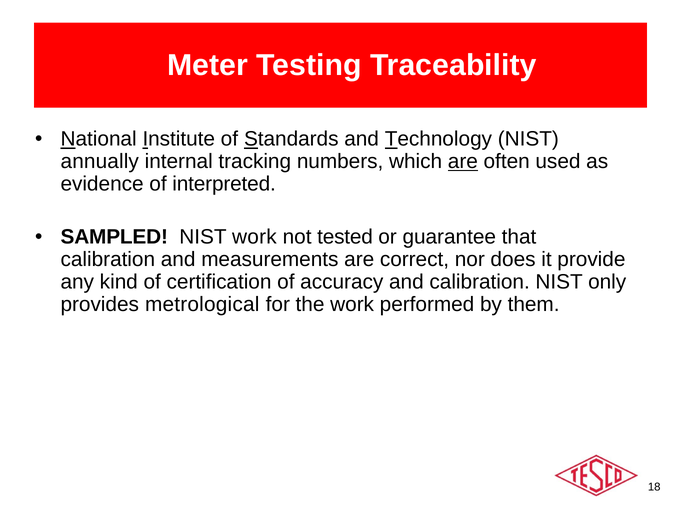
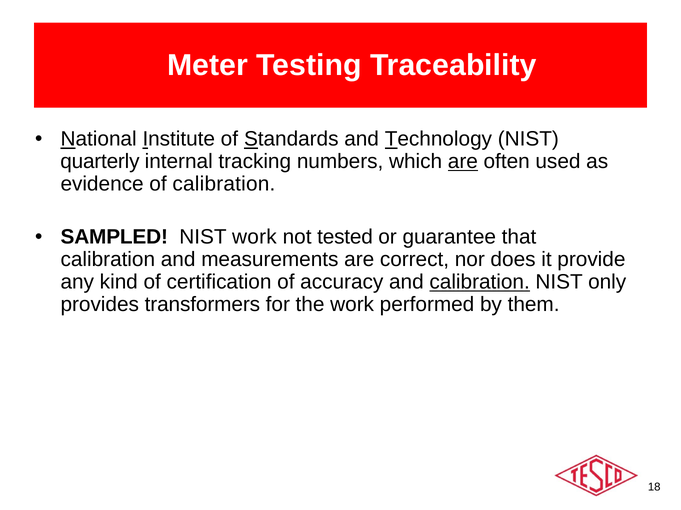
annually: annually -> quarterly (100, 162)
of interpreted: interpreted -> calibration (224, 184)
calibration underline: none -> present (480, 282)
metrological: metrological -> transformers (202, 305)
